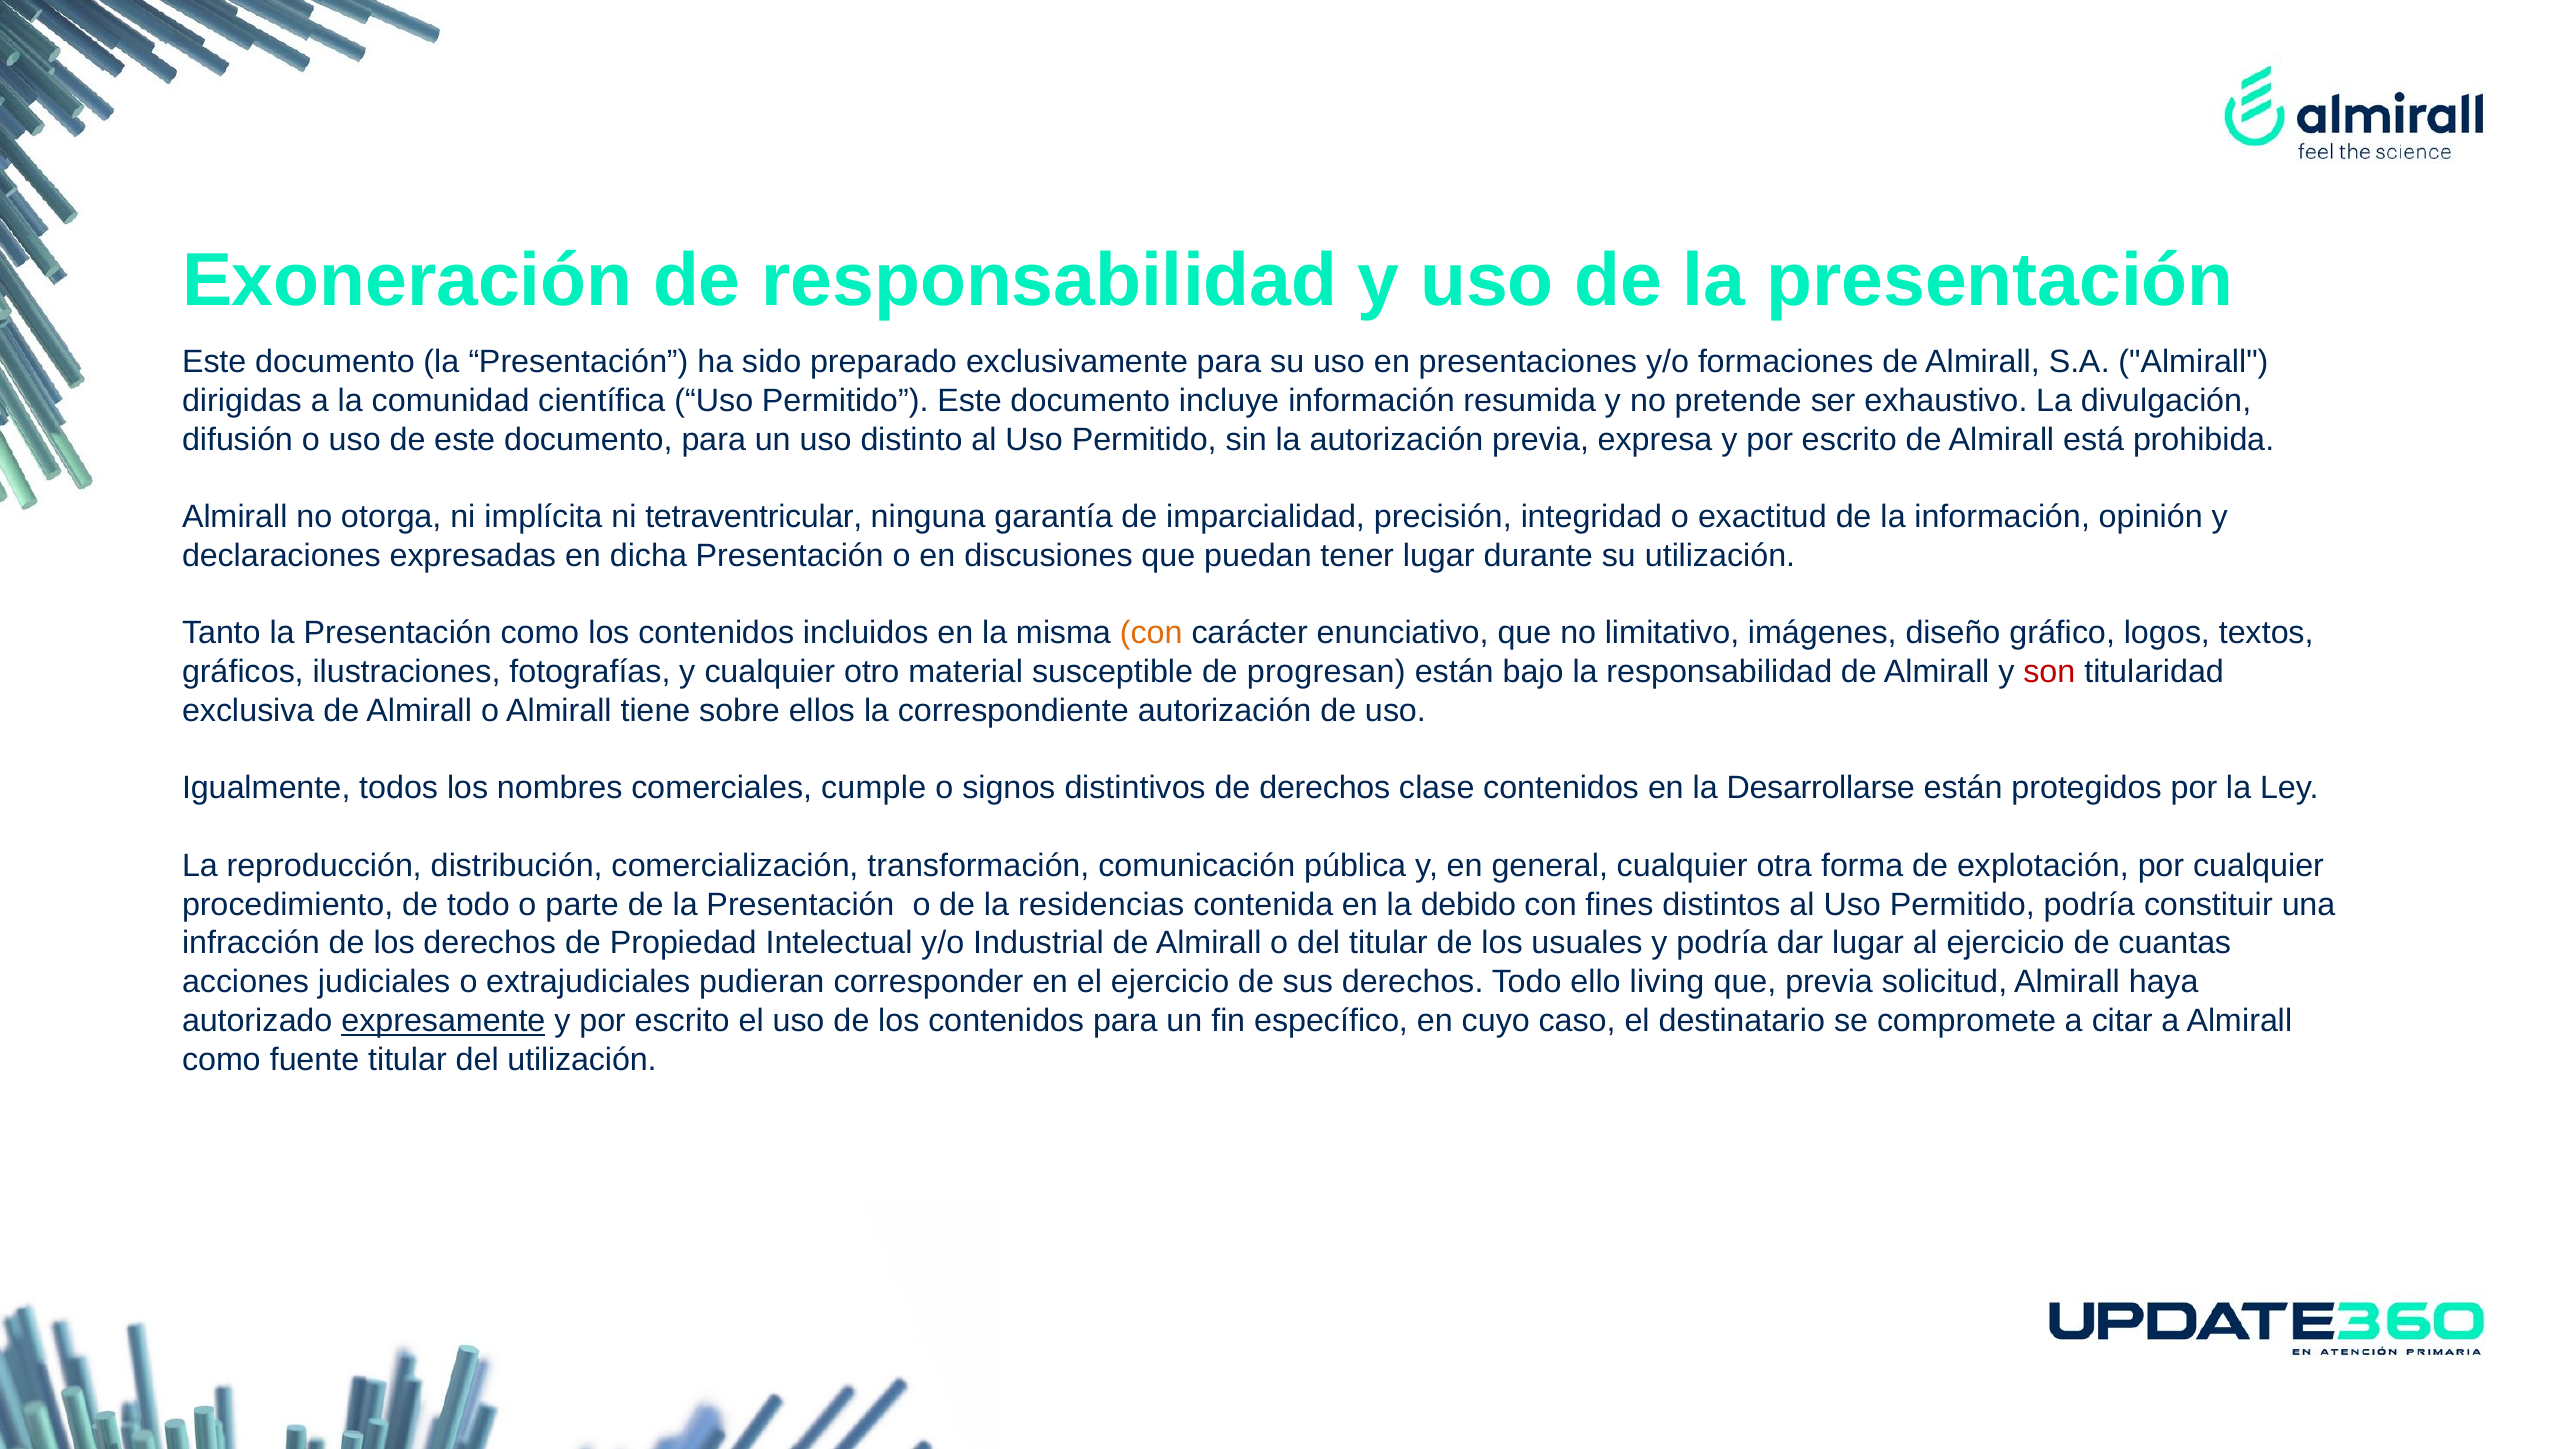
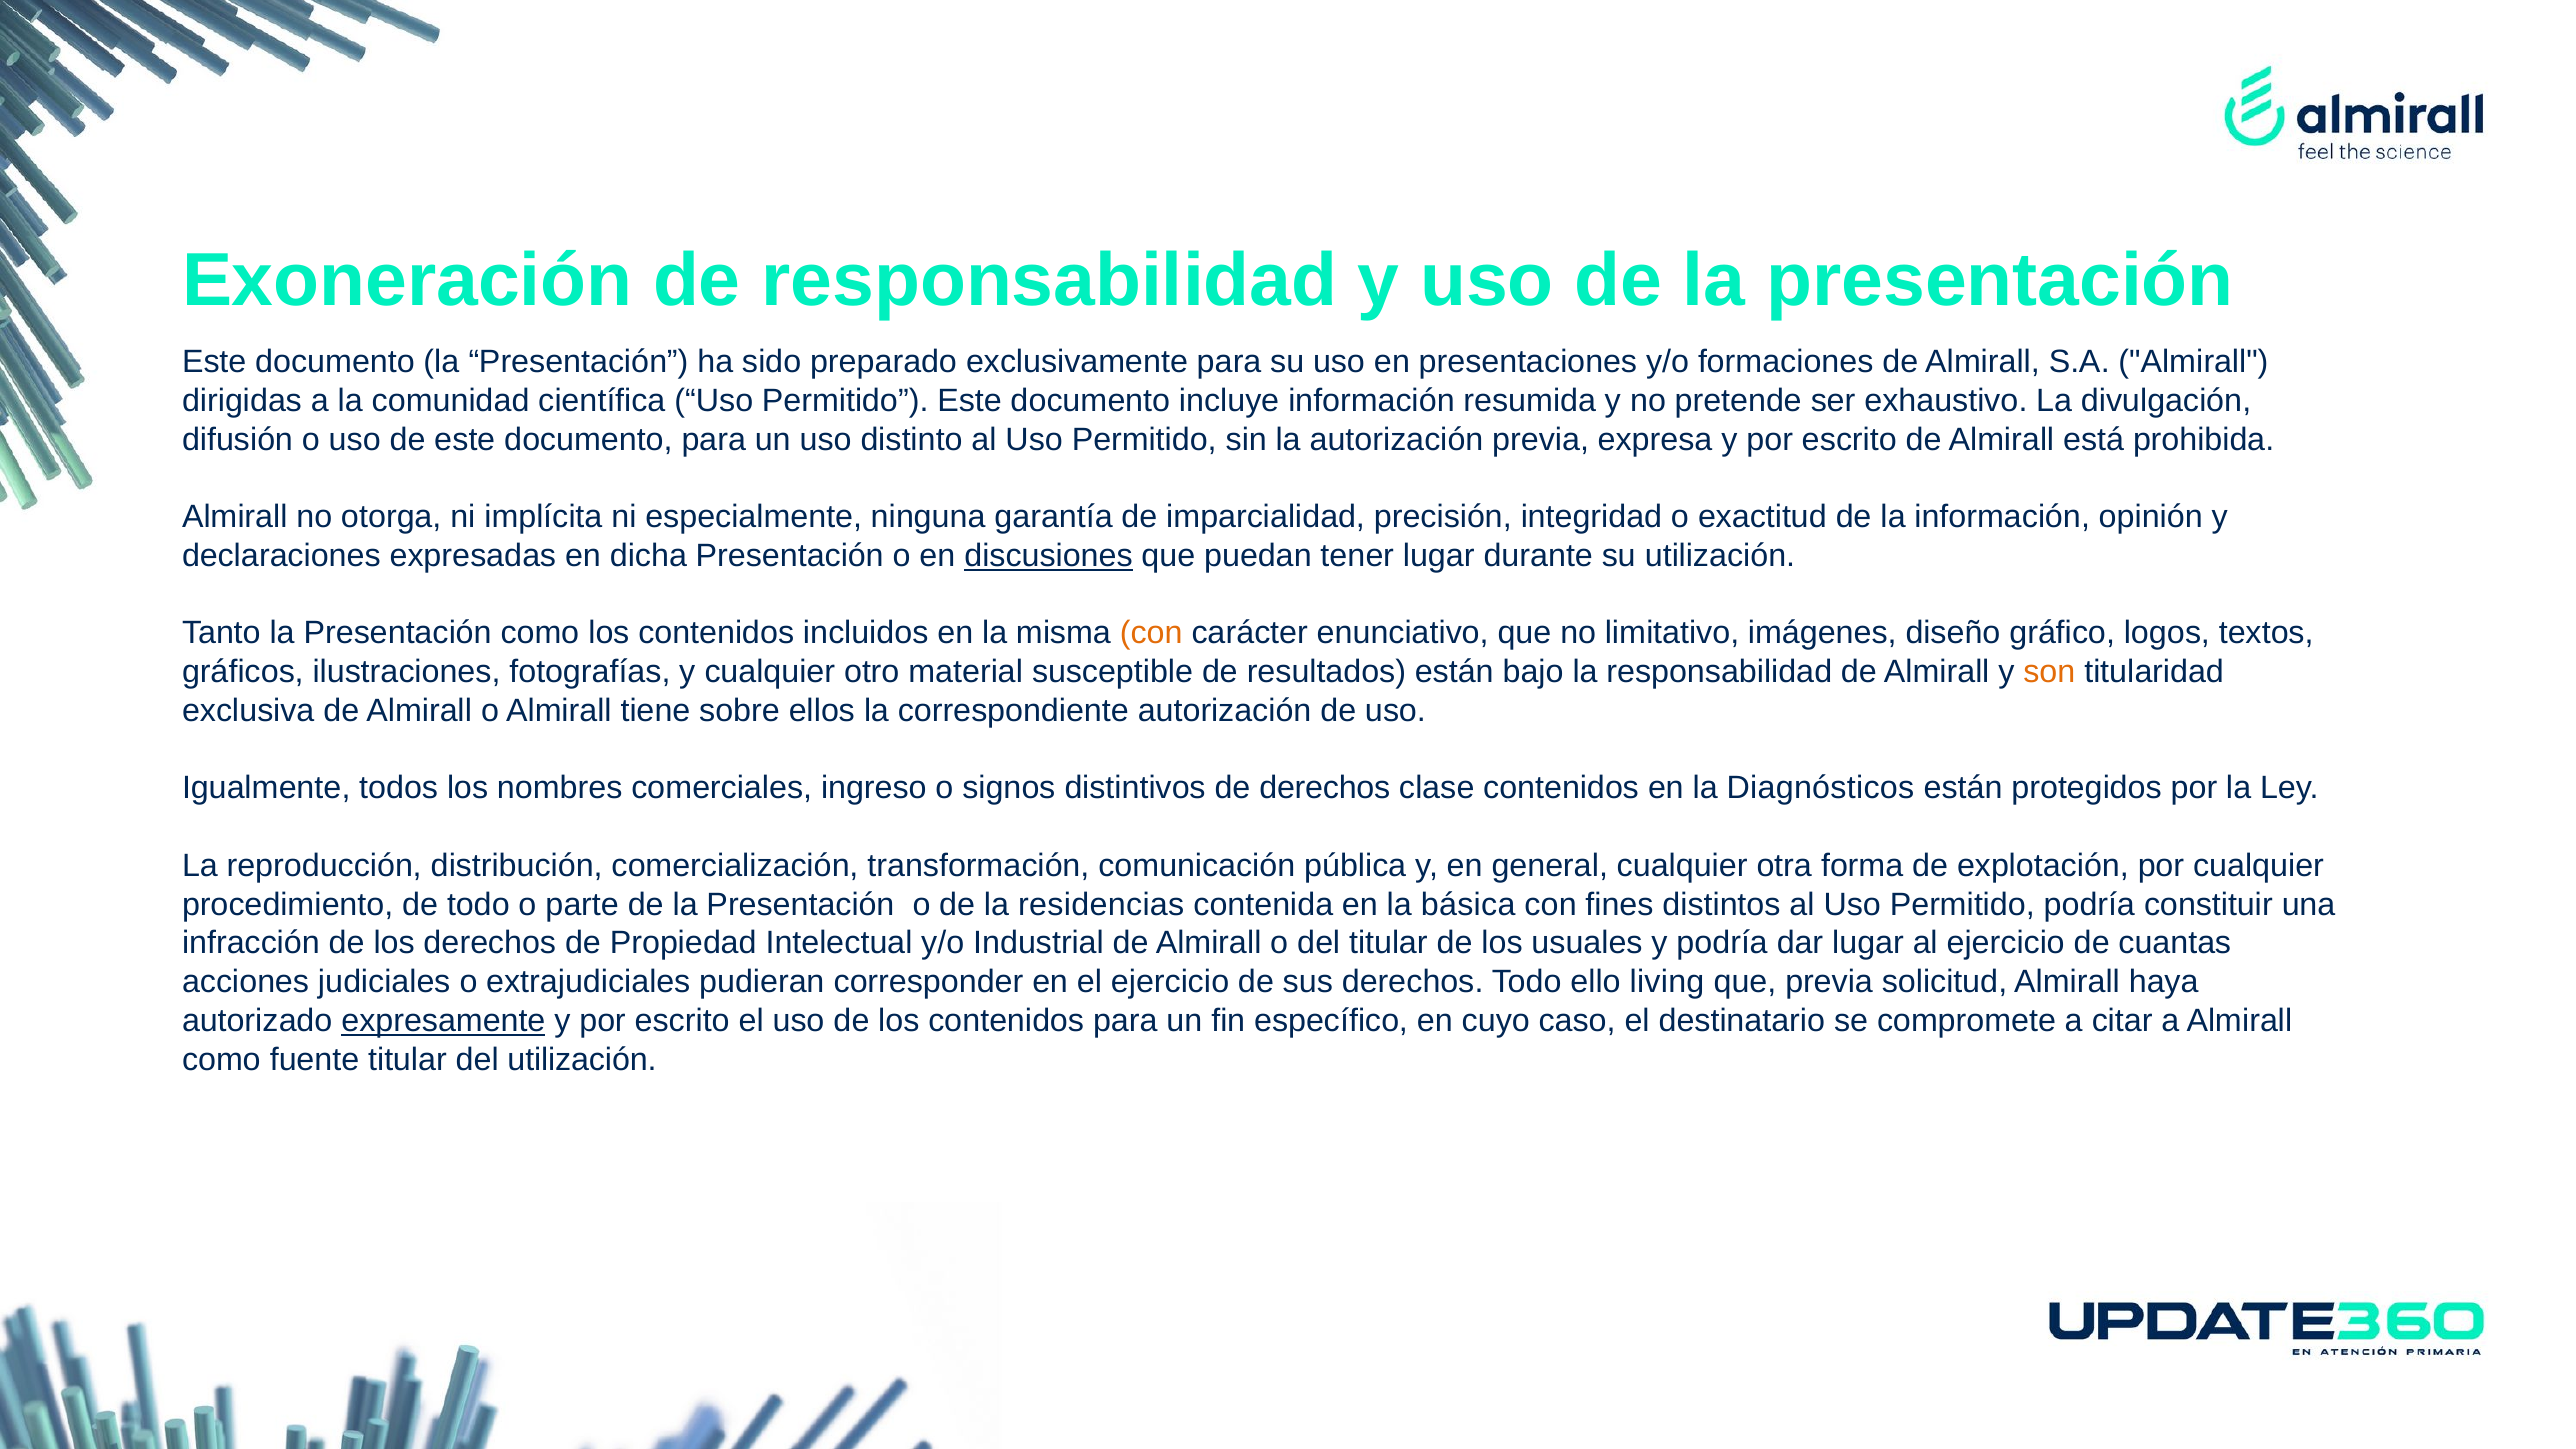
tetraventricular: tetraventricular -> especialmente (754, 517)
discusiones underline: none -> present (1049, 556)
progresan: progresan -> resultados (1326, 672)
son colour: red -> orange (2049, 672)
cumple: cumple -> ingreso (874, 788)
Desarrollarse: Desarrollarse -> Diagnósticos (1820, 788)
debido: debido -> básica (1468, 905)
